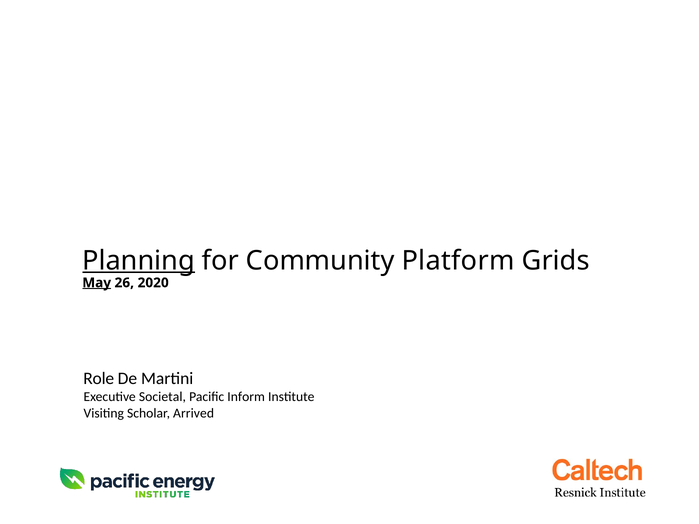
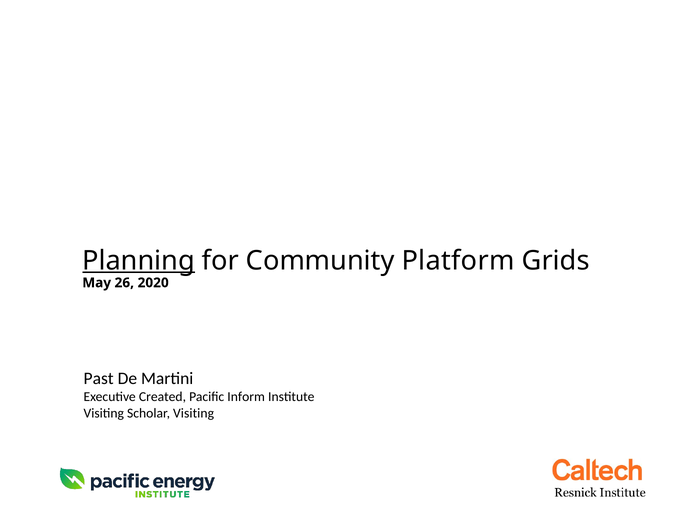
May underline: present -> none (97, 283)
Role: Role -> Past (99, 379)
Societal: Societal -> Created (162, 397)
Scholar Arrived: Arrived -> Visiting (194, 413)
